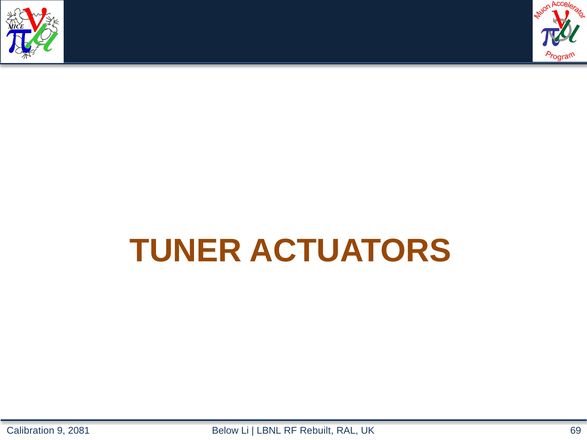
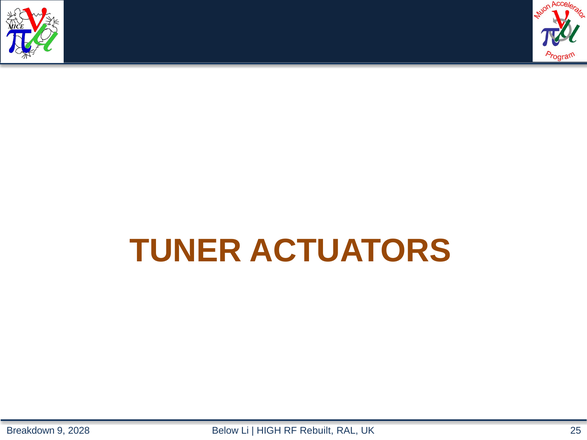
Calibration: Calibration -> Breakdown (31, 431)
2081: 2081 -> 2028 (79, 431)
LBNL: LBNL -> HIGH (269, 431)
69: 69 -> 25 (576, 431)
